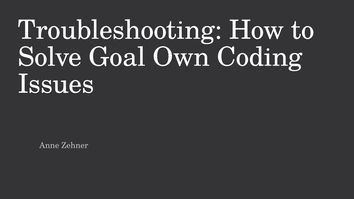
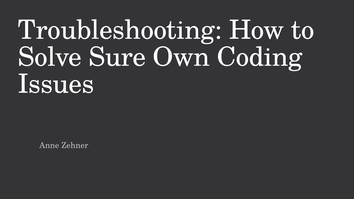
Goal: Goal -> Sure (117, 57)
